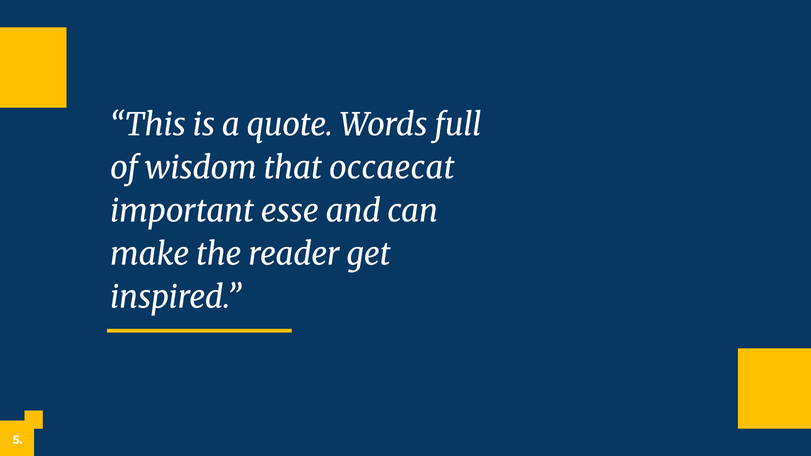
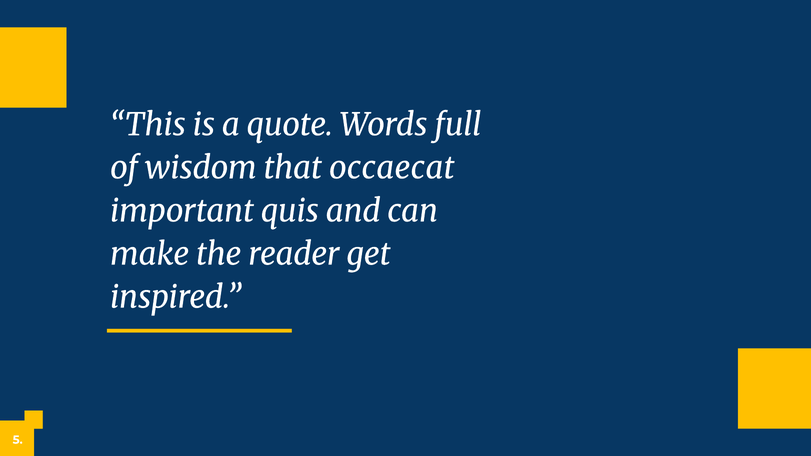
esse: esse -> quis (290, 211)
